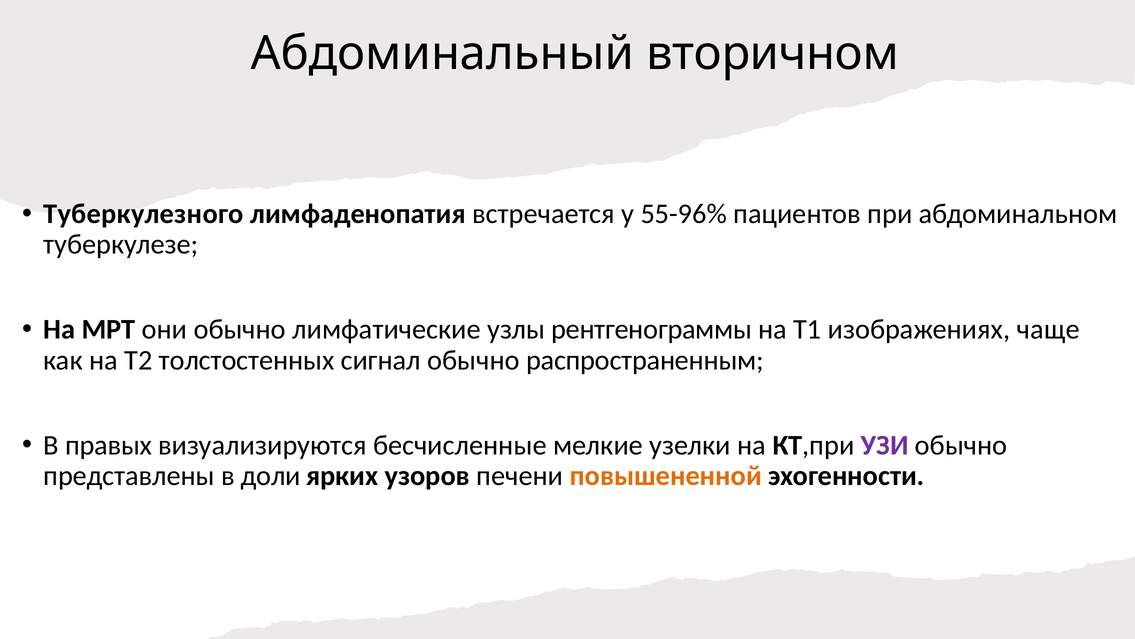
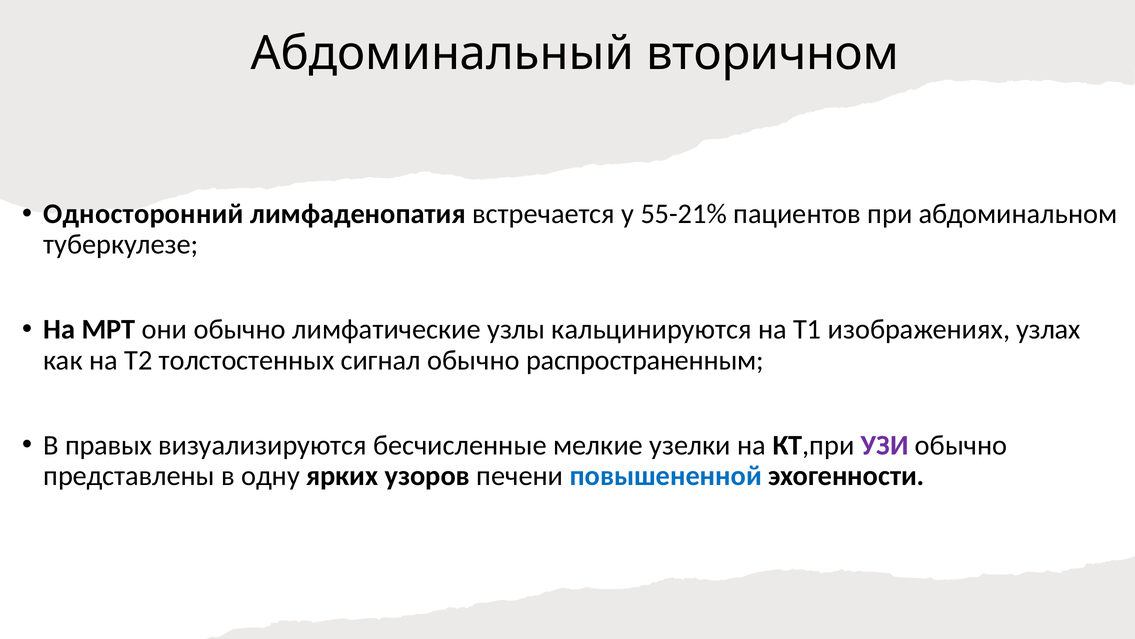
Туберкулезного: Туберкулезного -> Односторонний (143, 214)
55-96%: 55-96% -> 55-21% (684, 214)
рентгенограммы: рентгенограммы -> кальцинируются (652, 329)
чаще: чаще -> узлах (1048, 329)
доли: доли -> одну (271, 475)
повышененной colour: orange -> blue (666, 475)
